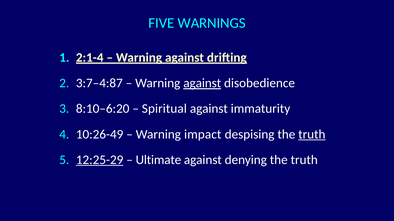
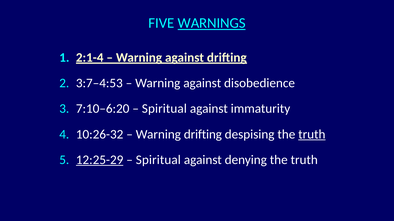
WARNINGS underline: none -> present (212, 23)
3:7–4:87: 3:7–4:87 -> 3:7–4:53 (99, 83)
against underline: present -> none (202, 83)
8:10–6:20: 8:10–6:20 -> 7:10–6:20 (103, 109)
10:26-49: 10:26-49 -> 10:26-32 (100, 135)
Warning impact: impact -> drifting (203, 135)
Ultimate: Ultimate -> Spiritual (158, 160)
